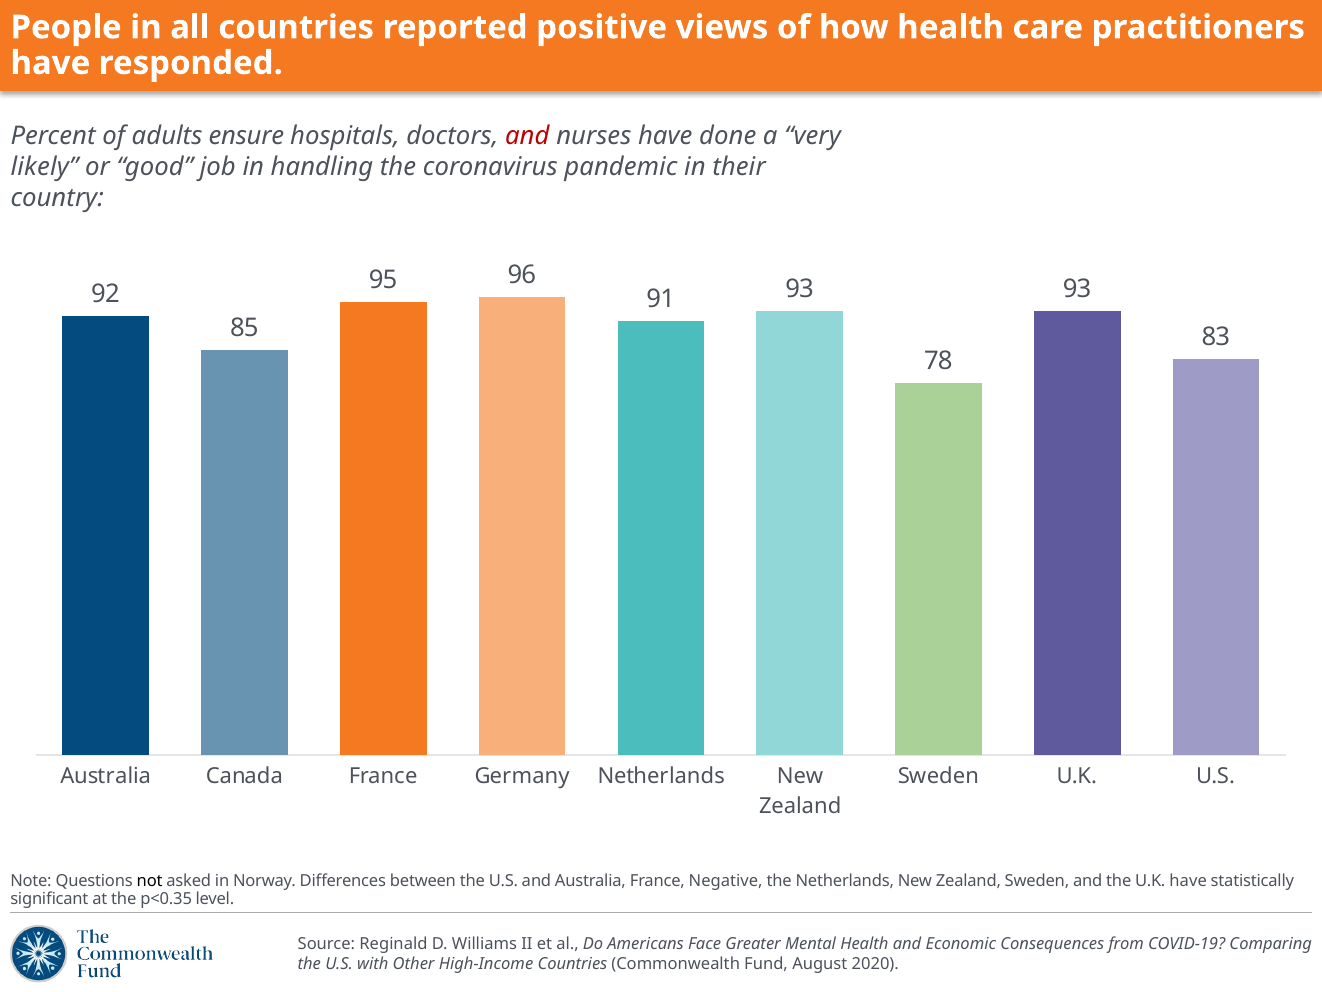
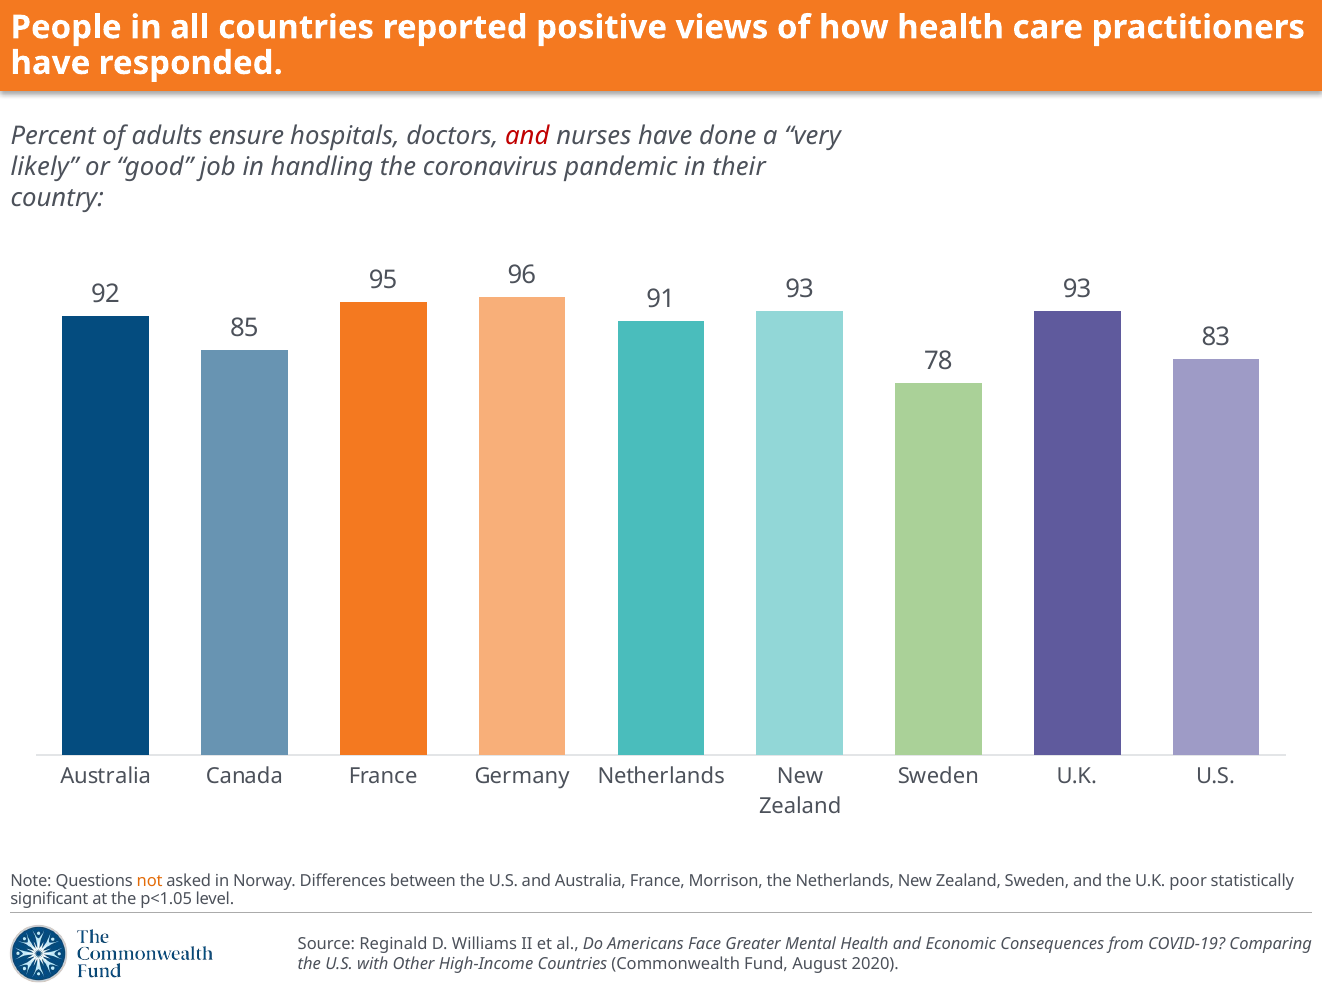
not colour: black -> orange (150, 880)
Negative: Negative -> Morrison (726, 880)
U.K have: have -> poor (1188, 880)
p<0.35: p<0.35 -> p<1.05 (166, 898)
